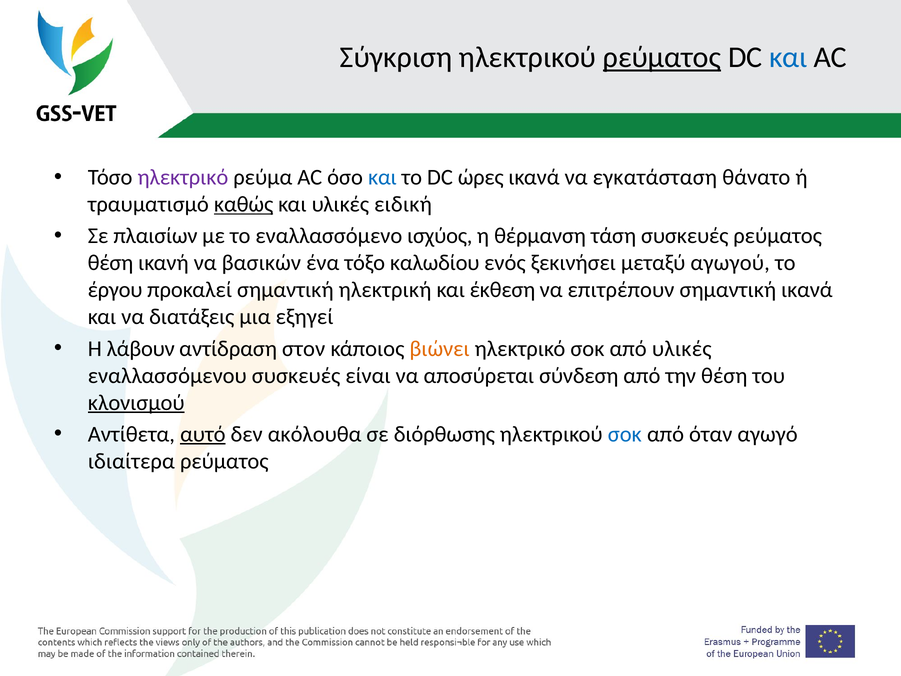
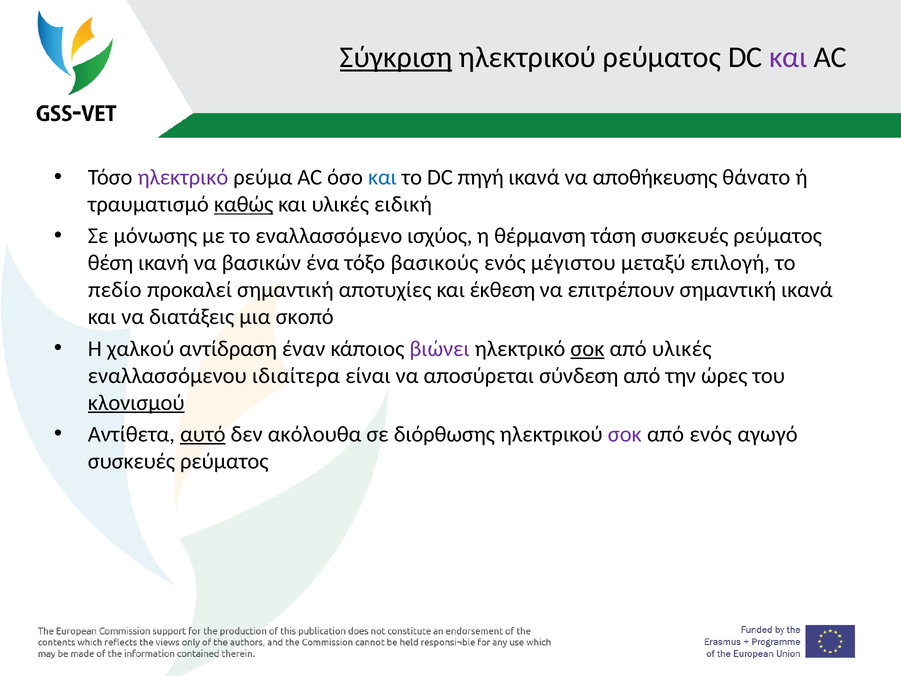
Σύγκριση underline: none -> present (396, 57)
ρεύματος underline: present -> none (662, 57)
και colour: blue -> purple (788, 57)
ώρες: ώρες -> πηγή (481, 177)
εγκατάσταση: εγκατάσταση -> αποθήκευσης (655, 177)
πλαισίων: πλαισίων -> μόνωσης (155, 236)
καλωδίου: καλωδίου -> βασικούς (435, 263)
ξεκινήσει: ξεκινήσει -> μέγιστου (573, 263)
αγωγού: αγωγού -> επιλογή (730, 263)
έργου: έργου -> πεδίο (115, 290)
ηλεκτρική: ηλεκτρική -> αποτυχίες (385, 290)
εξηγεί: εξηγεί -> σκοπό (305, 317)
λάβουν: λάβουν -> χαλκού (141, 348)
στον: στον -> έναν (304, 348)
βιώνει colour: orange -> purple (440, 348)
σοκ underline: none -> present (587, 348)
εναλλασσόμενου συσκευές: συσκευές -> ιδιαίτερα (296, 375)
την θέση: θέση -> ώρες (724, 375)
σοκ colour: blue -> purple (625, 434)
από όταν: όταν -> ενός (711, 434)
ιδιαίτερα: ιδιαίτερα -> συσκευές (131, 461)
